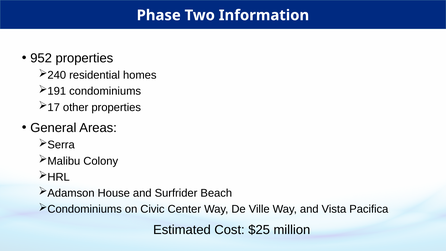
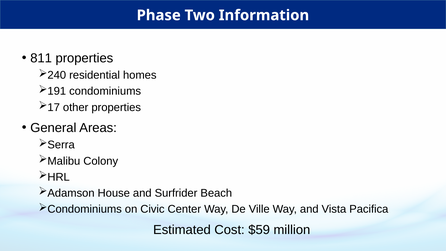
952: 952 -> 811 (41, 58)
$25: $25 -> $59 (259, 230)
